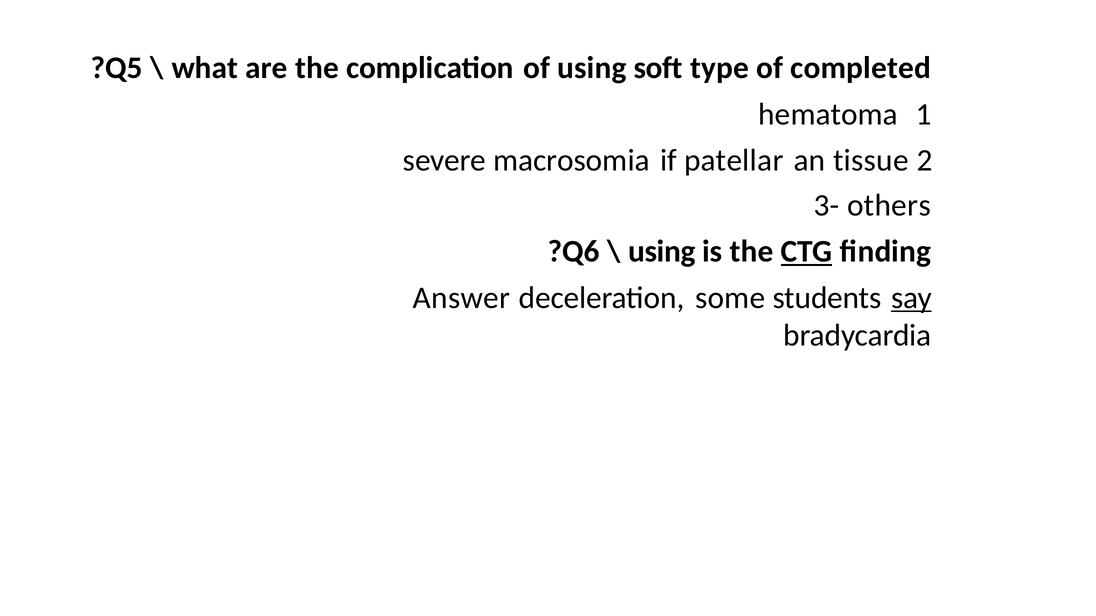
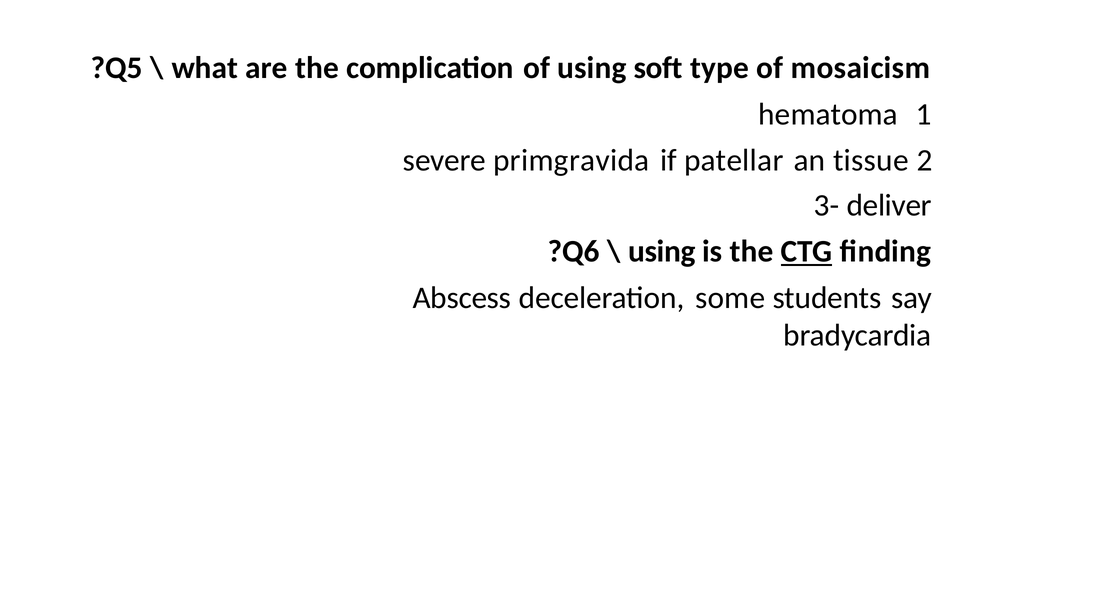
completed: completed -> mosaicism (861, 68)
macrosomia: macrosomia -> primgravida (571, 160)
others: others -> deliver (889, 205)
Answer: Answer -> Abscess (462, 298)
say underline: present -> none (912, 298)
